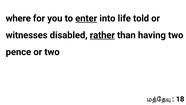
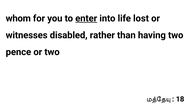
where: where -> whom (18, 18)
told: told -> lost (141, 18)
rather underline: present -> none (102, 35)
